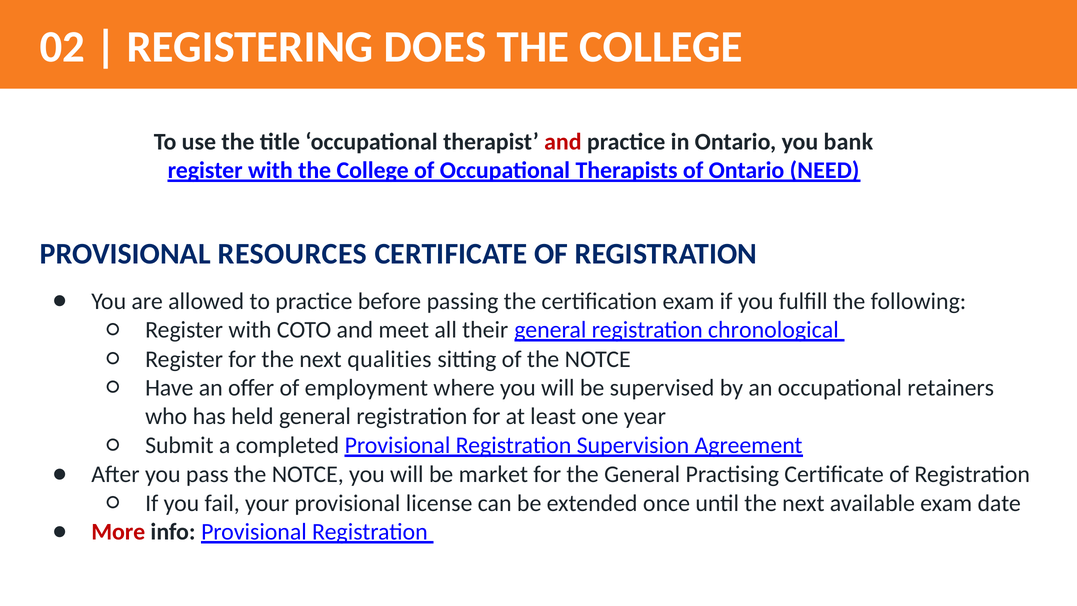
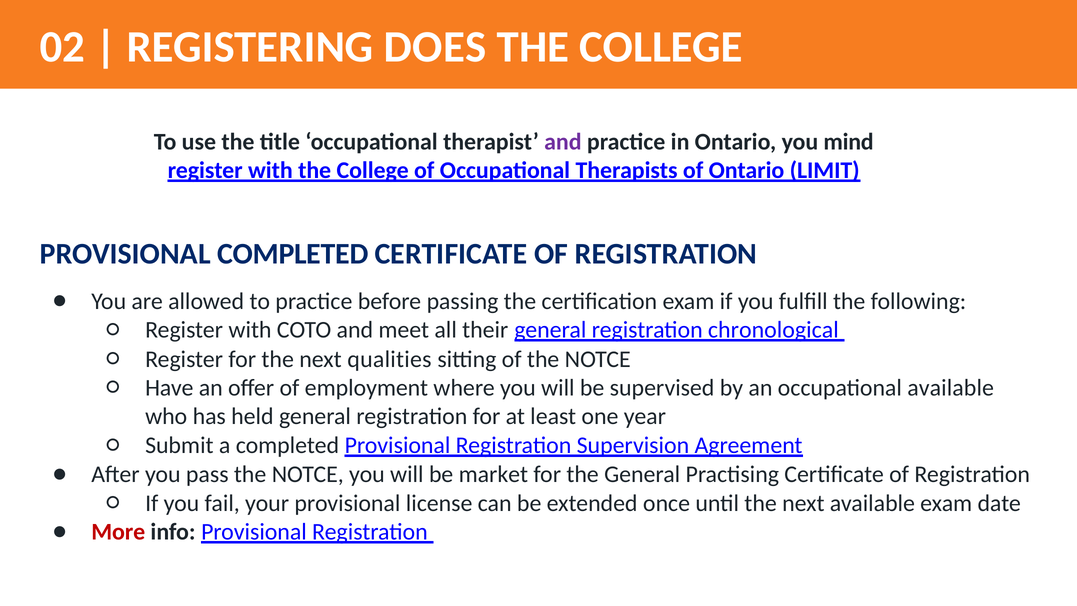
and colour: red -> purple (563, 142)
bank: bank -> mind (849, 142)
NEED: NEED -> LIMIT (825, 170)
PROVISIONAL RESOURCES: RESOURCES -> COMPLETED (293, 254)
occupational retainers: retainers -> available (951, 388)
